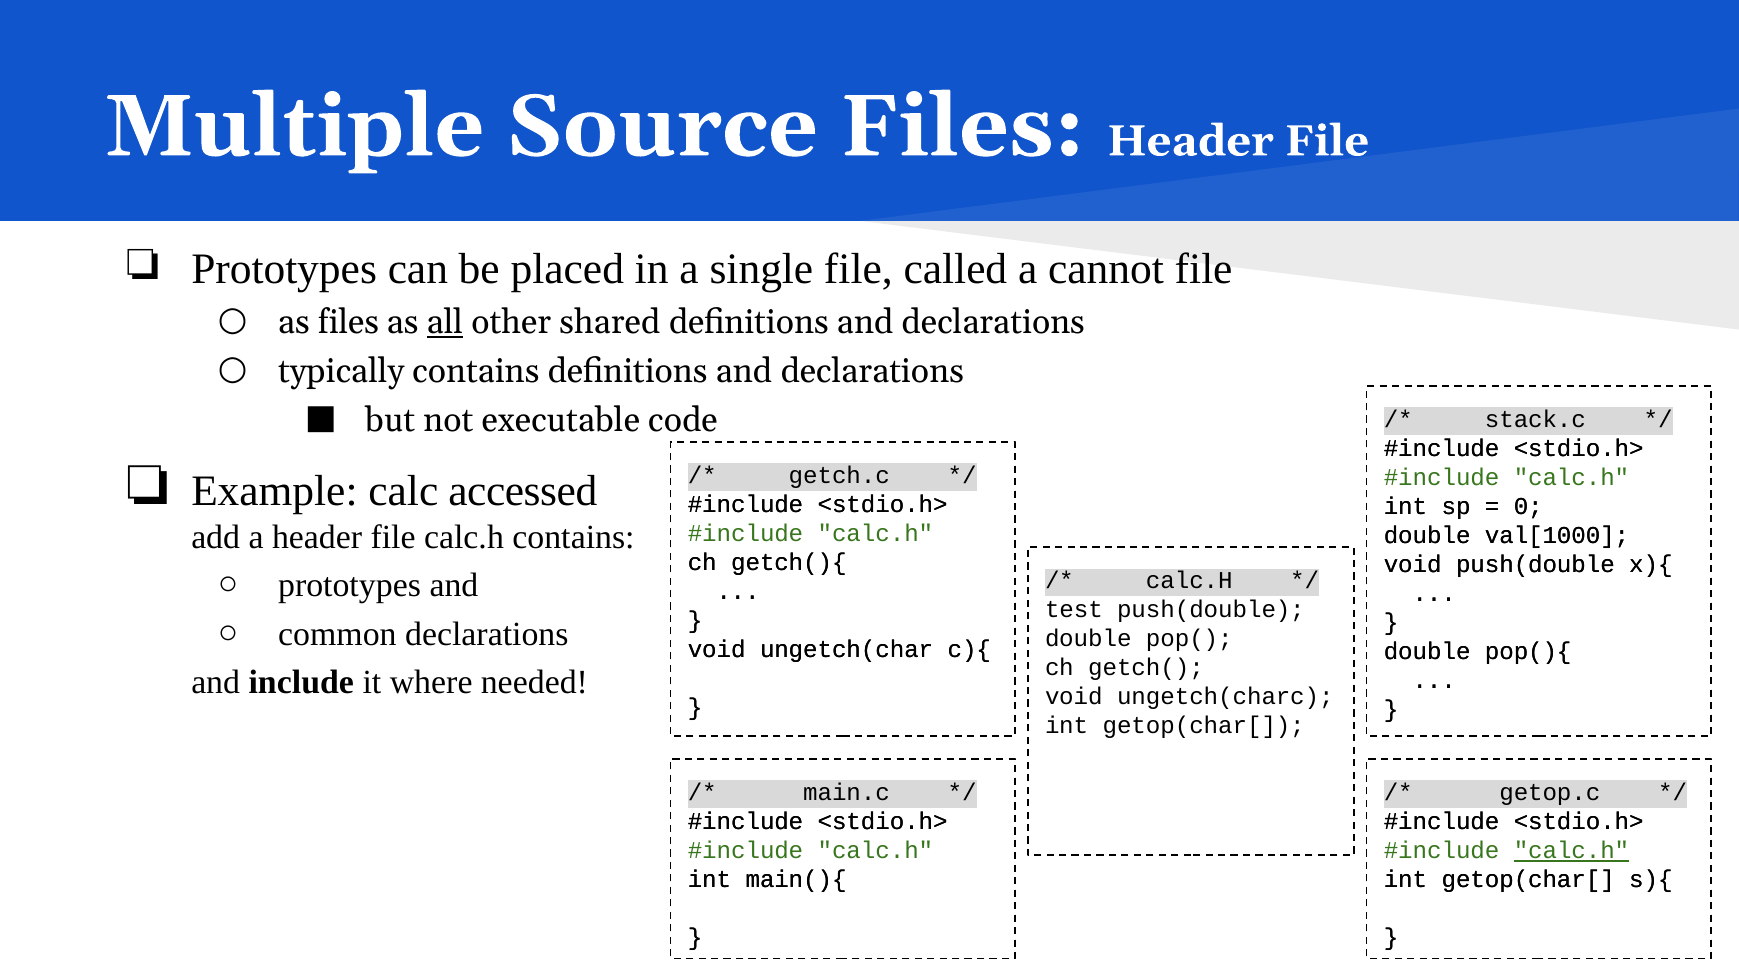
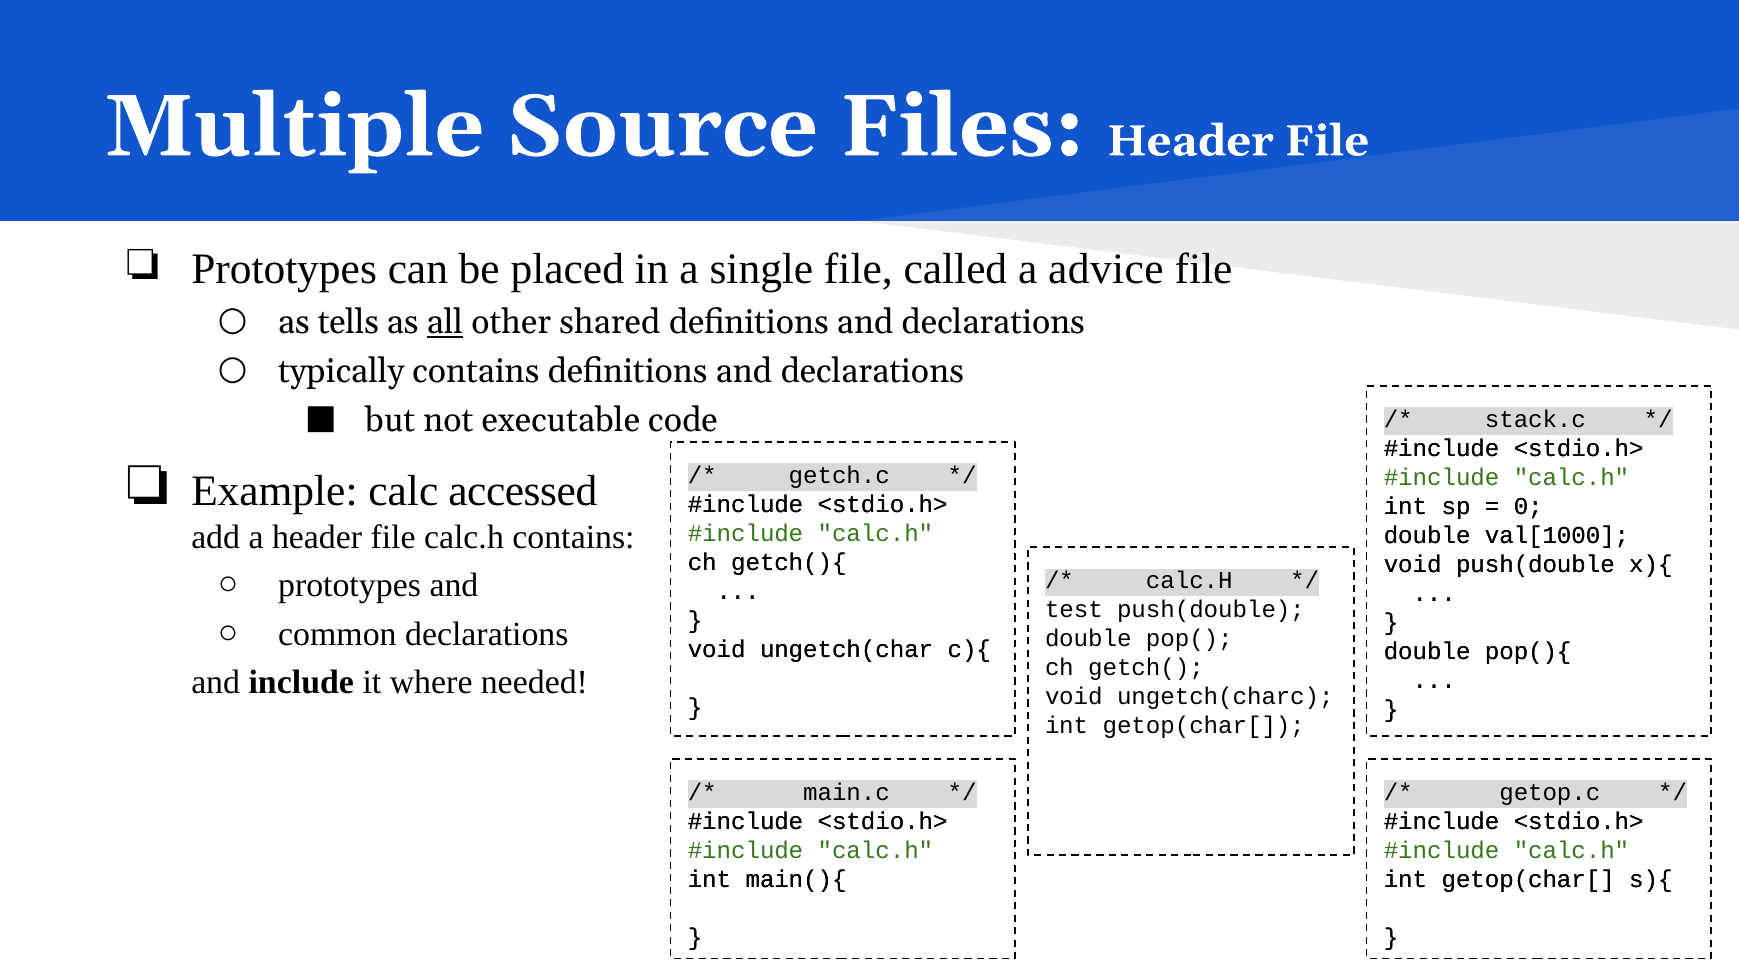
cannot: cannot -> advice (1106, 269)
as files: files -> tells (348, 323)
calc.h underline: present -> none (1572, 851)
